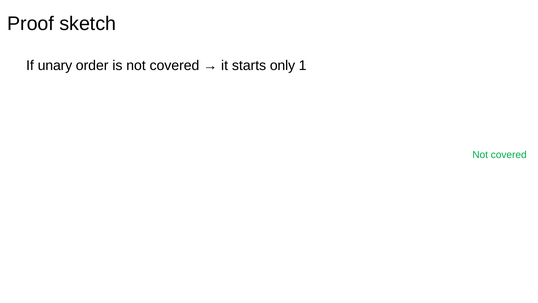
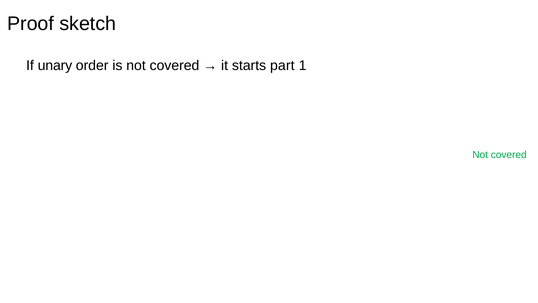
only: only -> part (282, 66)
